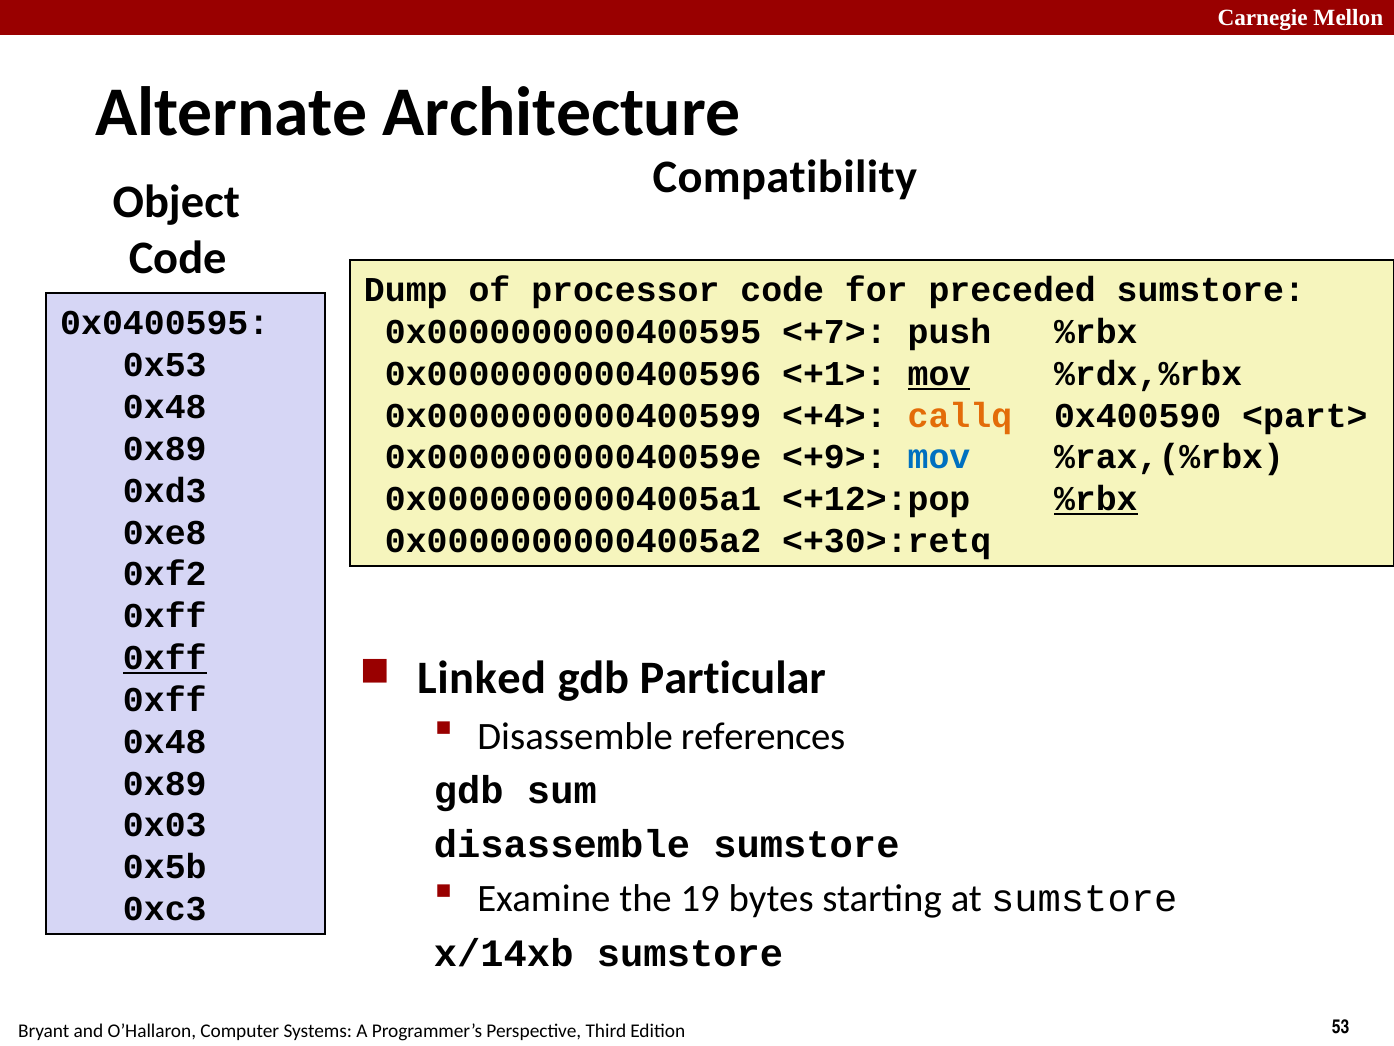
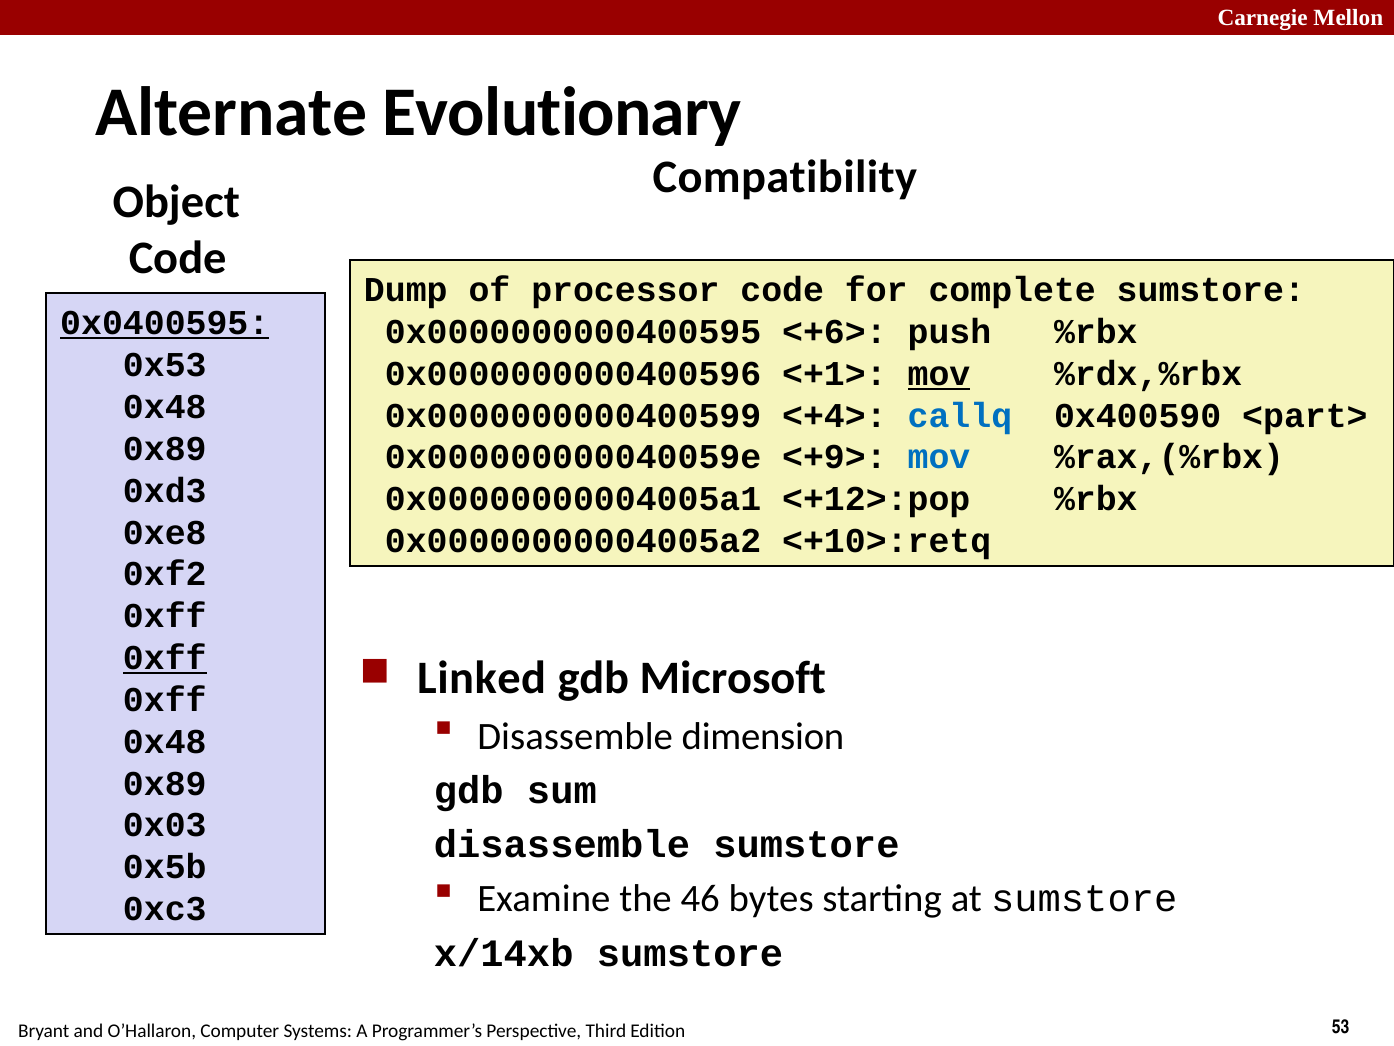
Architecture: Architecture -> Evolutionary (562, 112)
preceded: preceded -> complete (1012, 290)
0x0400595 underline: none -> present (165, 323)
<+7>: <+7> -> <+6> (834, 332)
callq colour: orange -> blue (960, 415)
%rbx underline: present -> none (1096, 499)
<+30>:retq: <+30>:retq -> <+10>:retq (887, 541)
Particular: Particular -> Microsoft (733, 678)
references: references -> dimension (763, 736)
19: 19 -> 46 (700, 899)
